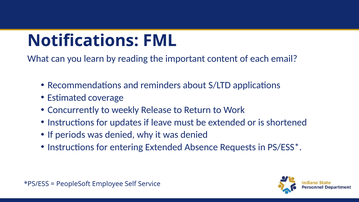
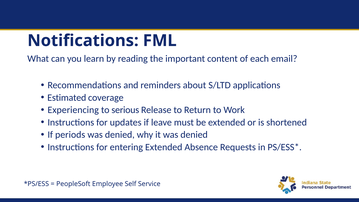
Concurrently: Concurrently -> Experiencing (73, 110)
weekly: weekly -> serious (125, 110)
